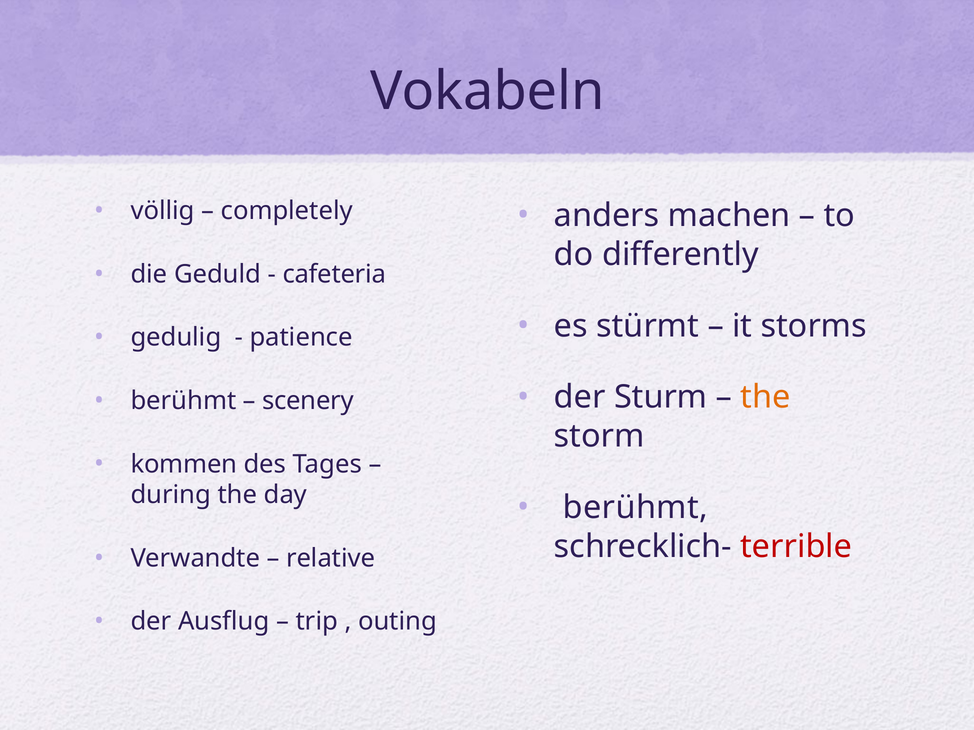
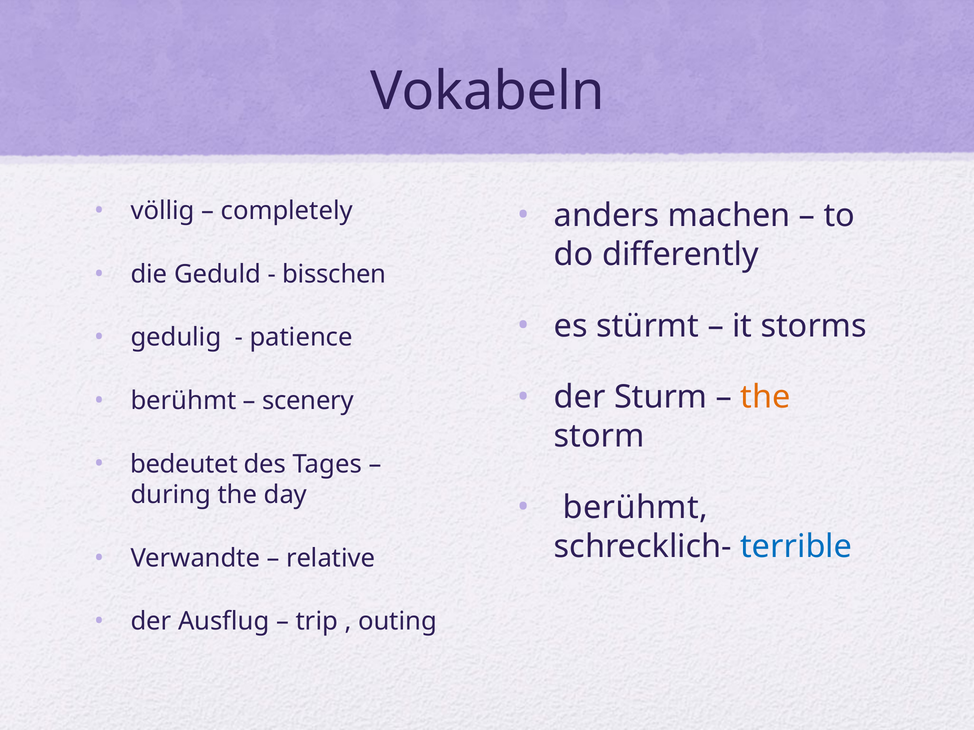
cafeteria: cafeteria -> bisschen (334, 274)
kommen: kommen -> bedeutet (184, 464)
terrible colour: red -> blue (796, 547)
